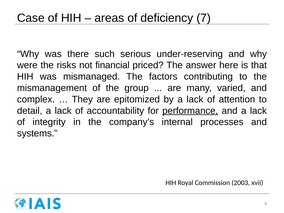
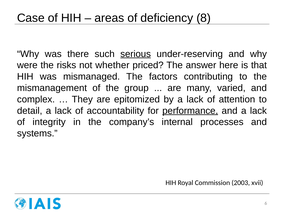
7: 7 -> 8 (204, 18)
serious underline: none -> present (136, 54)
financial: financial -> whether (112, 65)
